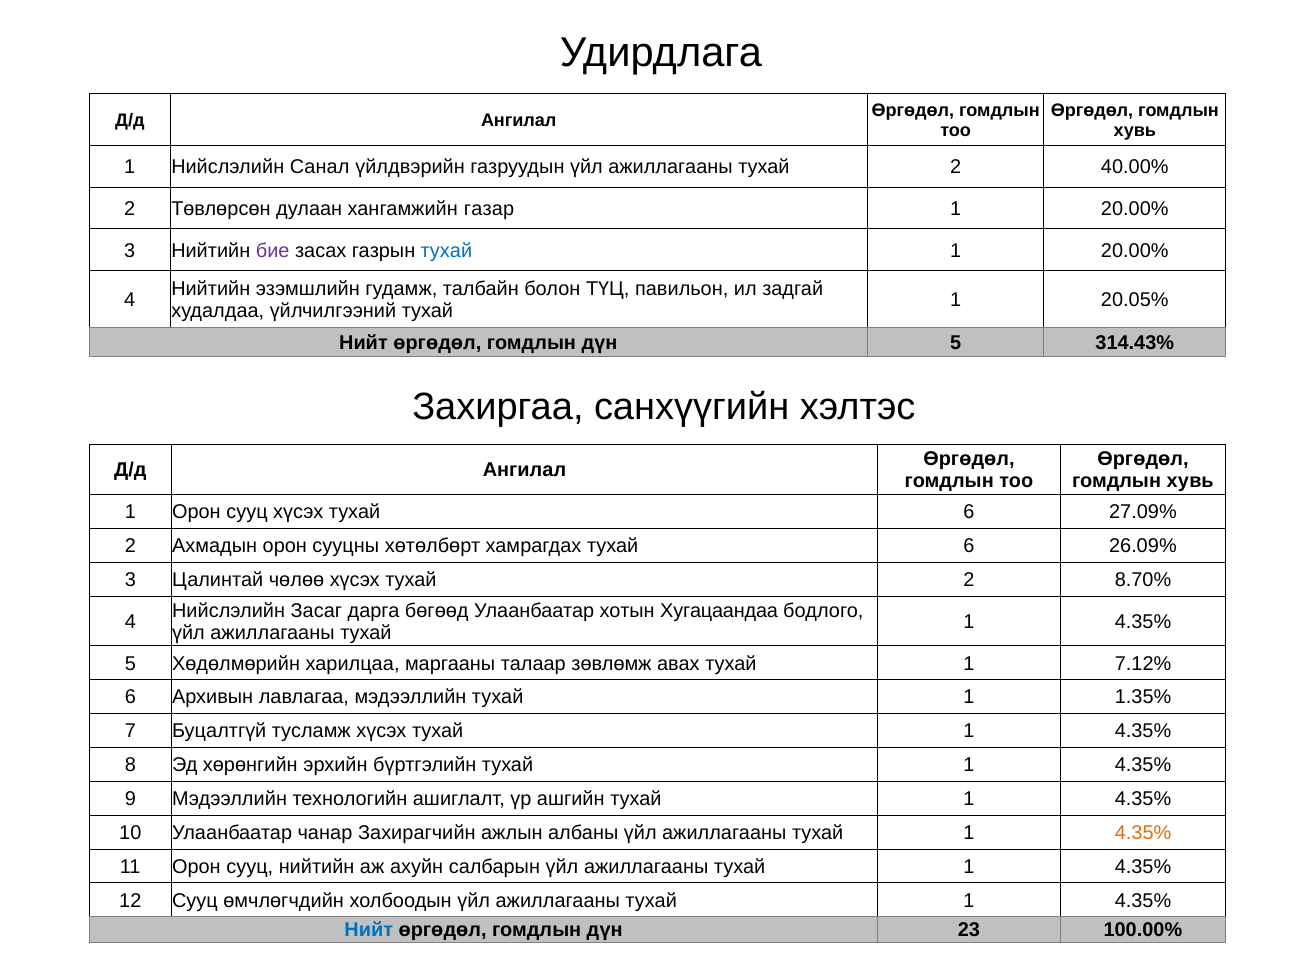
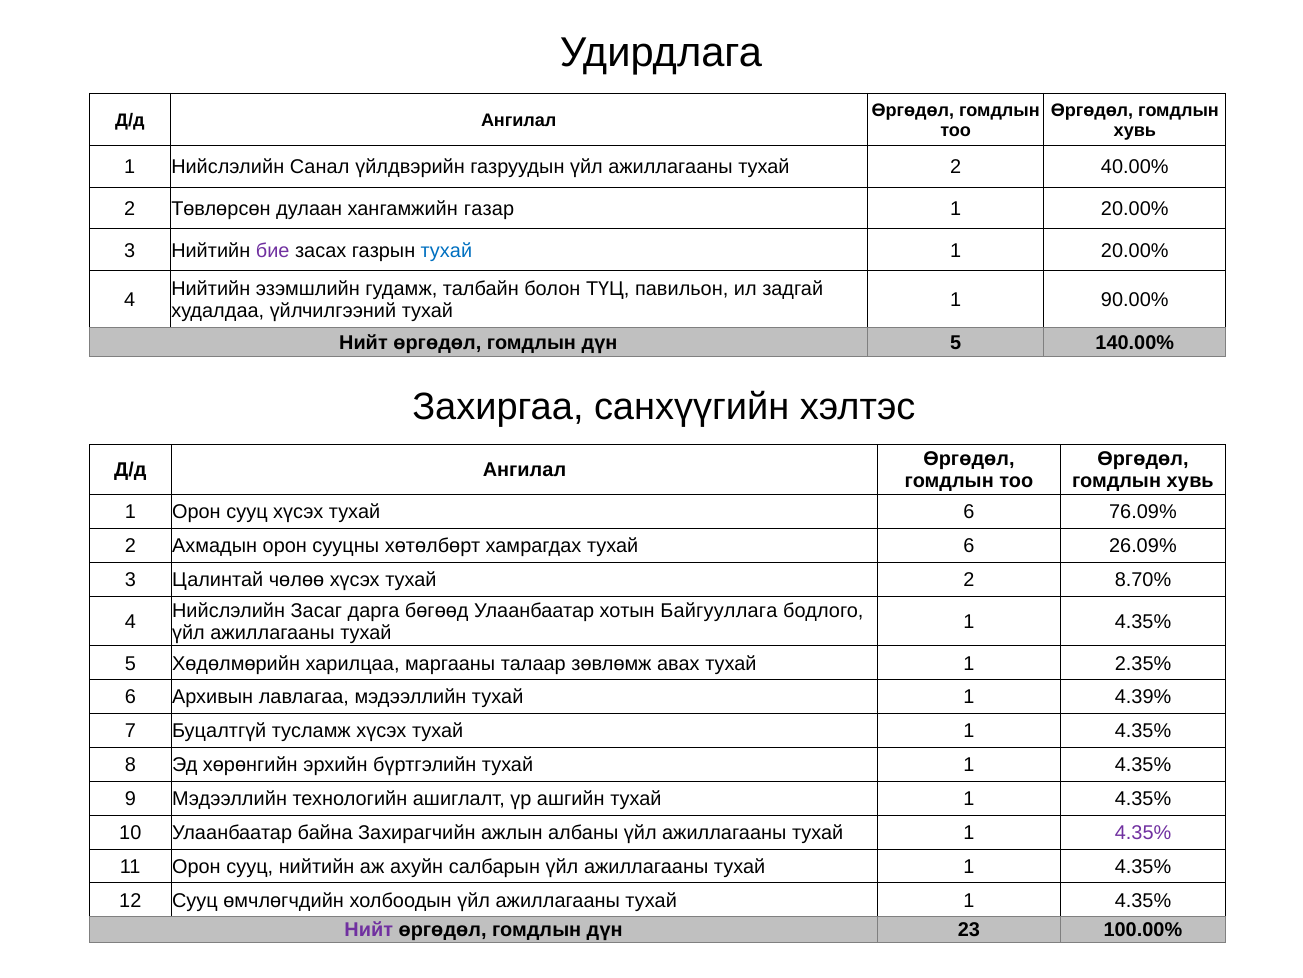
20.05%: 20.05% -> 90.00% (1135, 300)
314.43%: 314.43% -> 140.00% (1135, 343)
27.09%: 27.09% -> 76.09% (1143, 512)
Хугацаандаа: Хугацаандаа -> Байгууллага (719, 610)
7.12%: 7.12% -> 2.35% (1143, 663)
1.35%: 1.35% -> 4.39% (1143, 697)
чанар: чанар -> байна (325, 832)
4.35% colour: orange -> purple (1143, 832)
Нийт colour: blue -> purple (369, 930)
